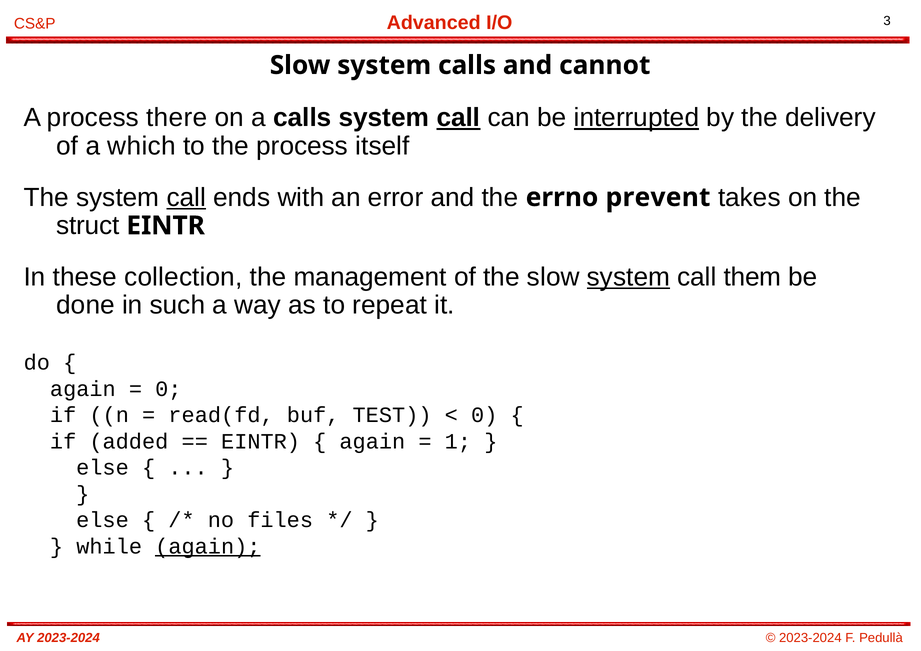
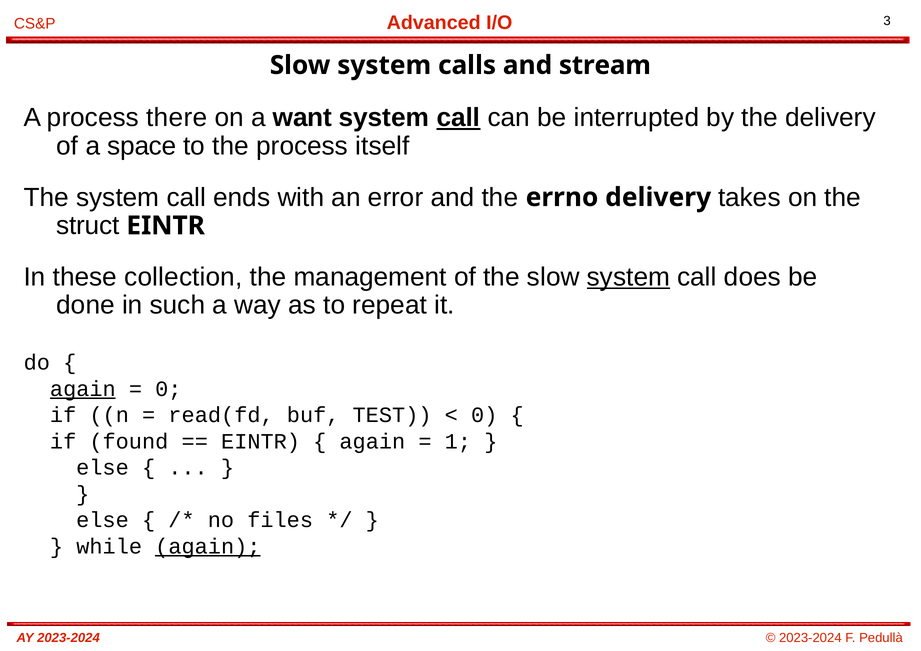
cannot: cannot -> stream (605, 65)
a calls: calls -> want (302, 118)
interrupted underline: present -> none (636, 118)
which: which -> space (142, 146)
call underline: present -> none (186, 197)
errno prevent: prevent -> delivery (658, 197)
them: them -> does (752, 277)
again underline: none -> present (83, 389)
added: added -> found (129, 442)
